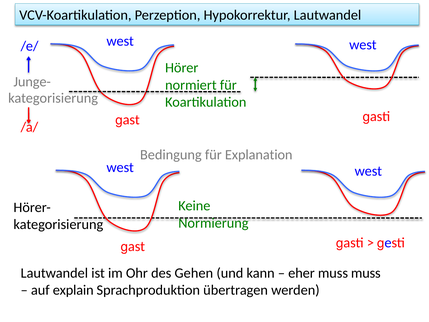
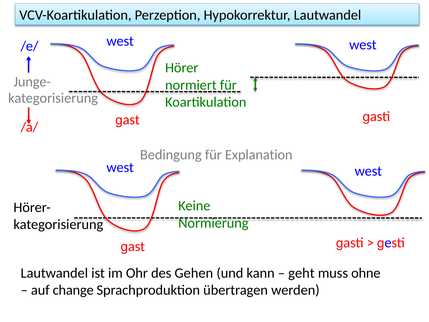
eher: eher -> geht (301, 273)
muss muss: muss -> ohne (366, 273)
explain: explain -> change (73, 290)
